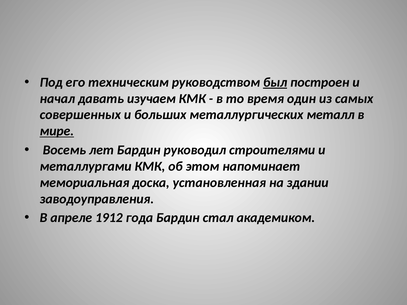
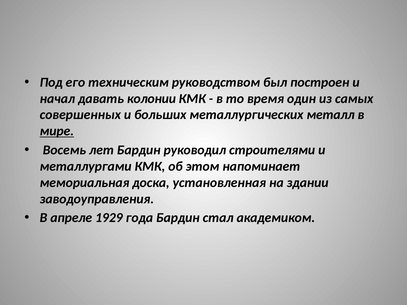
был underline: present -> none (275, 82)
изучаем: изучаем -> колонии (151, 99)
1912: 1912 -> 1929 (109, 218)
